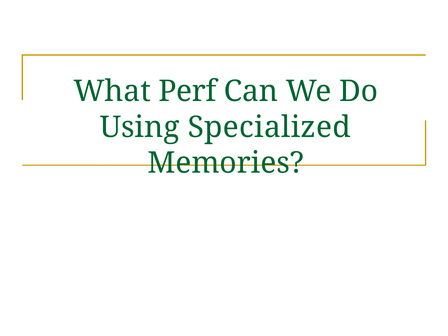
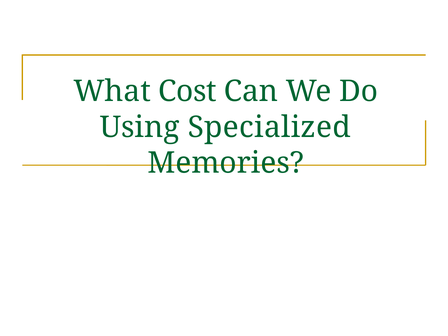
Perf: Perf -> Cost (187, 91)
